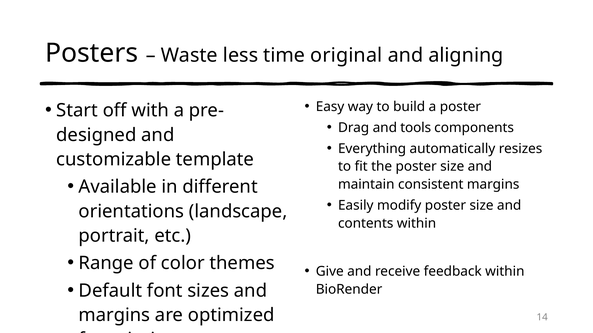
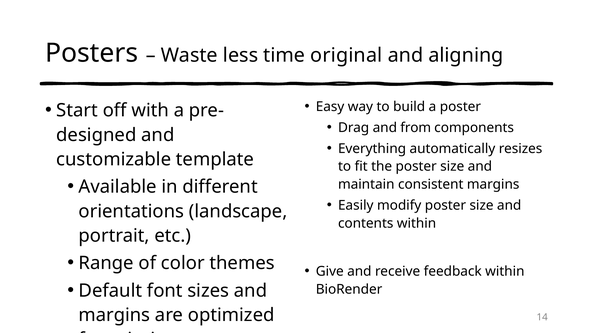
tools: tools -> from (416, 128)
